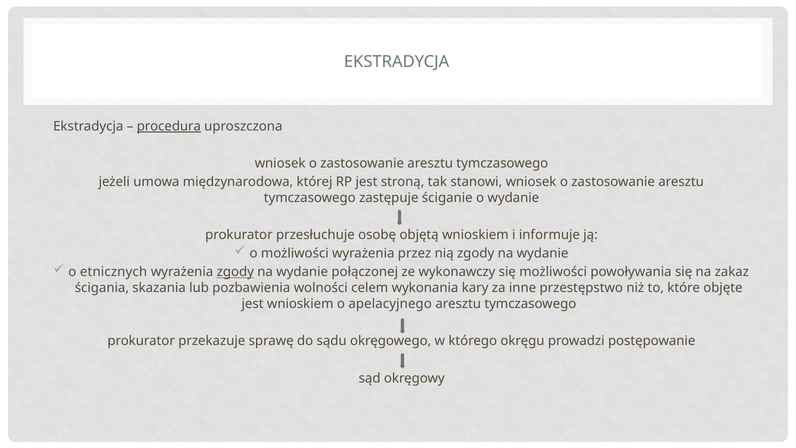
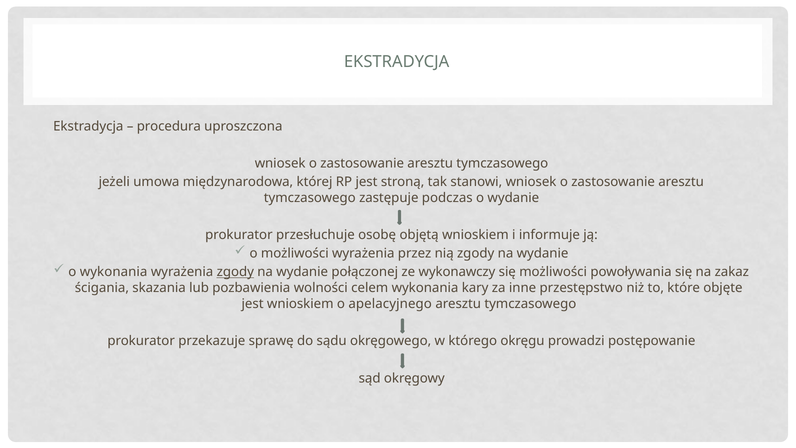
procedura underline: present -> none (169, 126)
ściganie: ściganie -> podczas (447, 198)
o etnicznych: etnicznych -> wykonania (114, 272)
